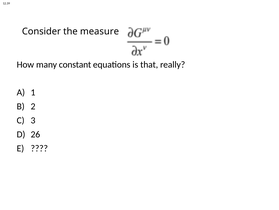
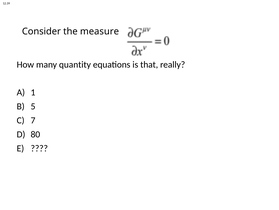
constant: constant -> quantity (75, 64)
2: 2 -> 5 (33, 106)
3: 3 -> 7 (33, 120)
26: 26 -> 80 (35, 134)
